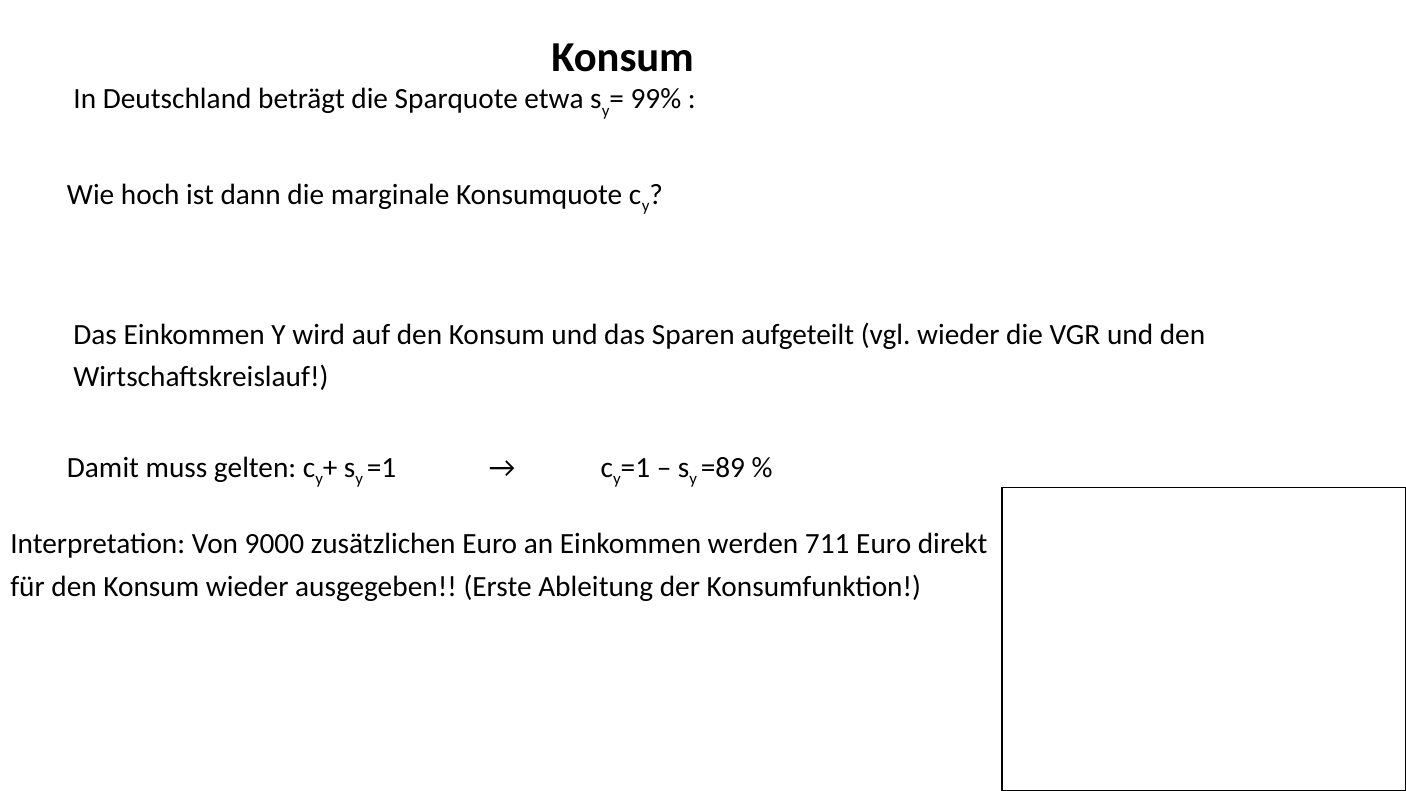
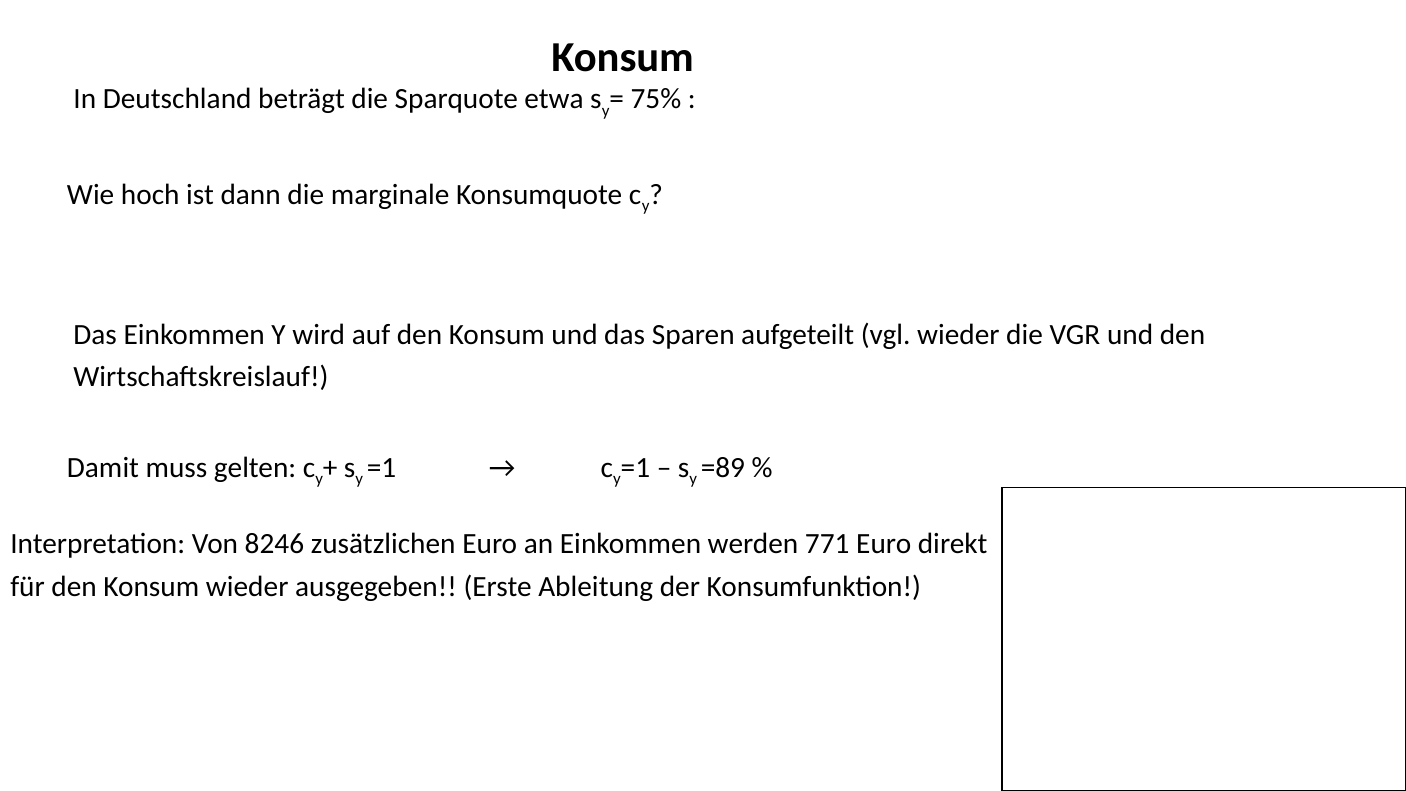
99%: 99% -> 75% (656, 99)
9000: 9000 -> 8246 (274, 544)
711: 711 -> 771 (827, 544)
